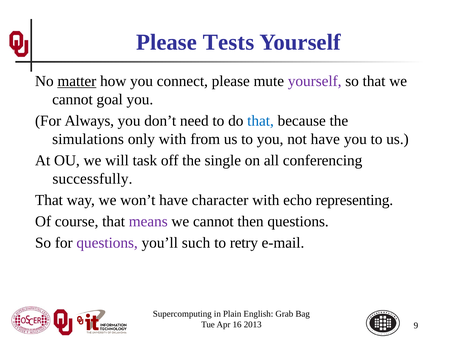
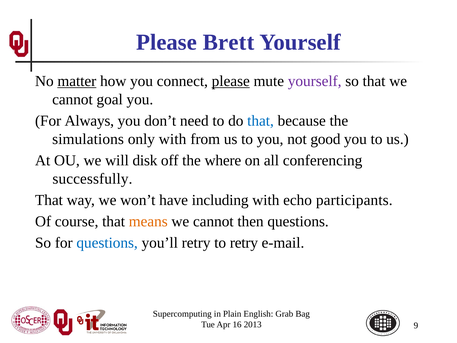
Tests: Tests -> Brett (229, 42)
please underline: none -> present (231, 81)
not have: have -> good (325, 139)
task: task -> disk (145, 160)
single: single -> where (223, 160)
character: character -> including (220, 200)
representing: representing -> participants (354, 200)
means colour: purple -> orange (148, 221)
questions colour: purple -> blue (107, 242)
you’ll such: such -> retry (196, 242)
